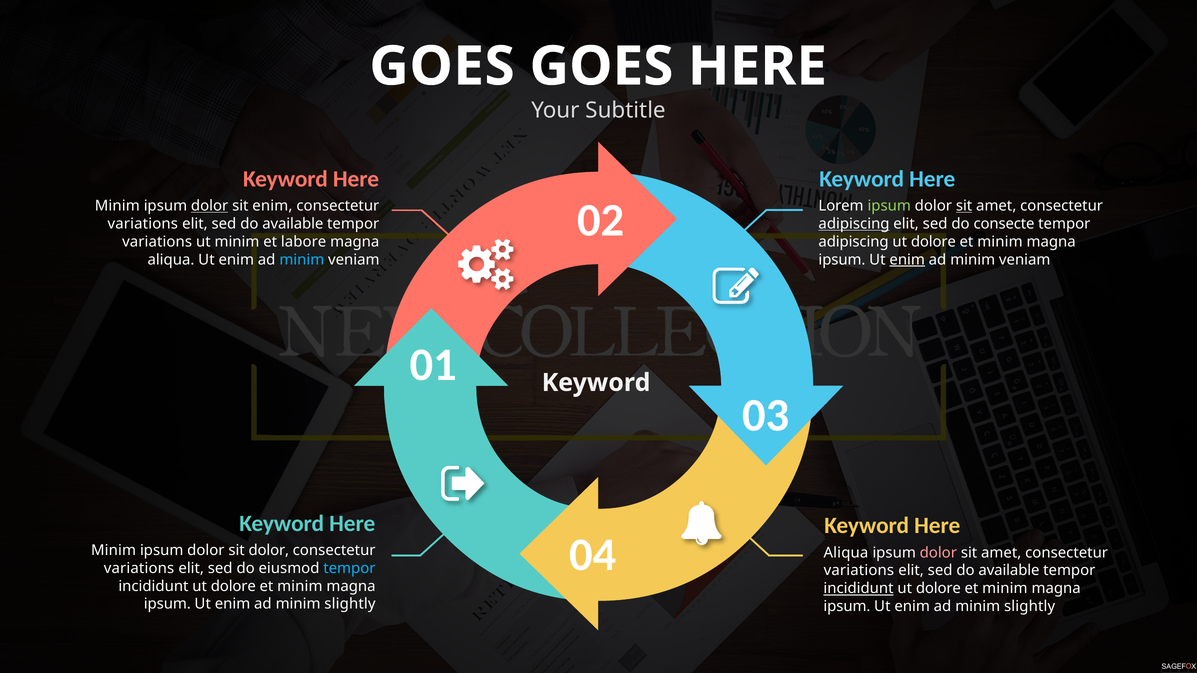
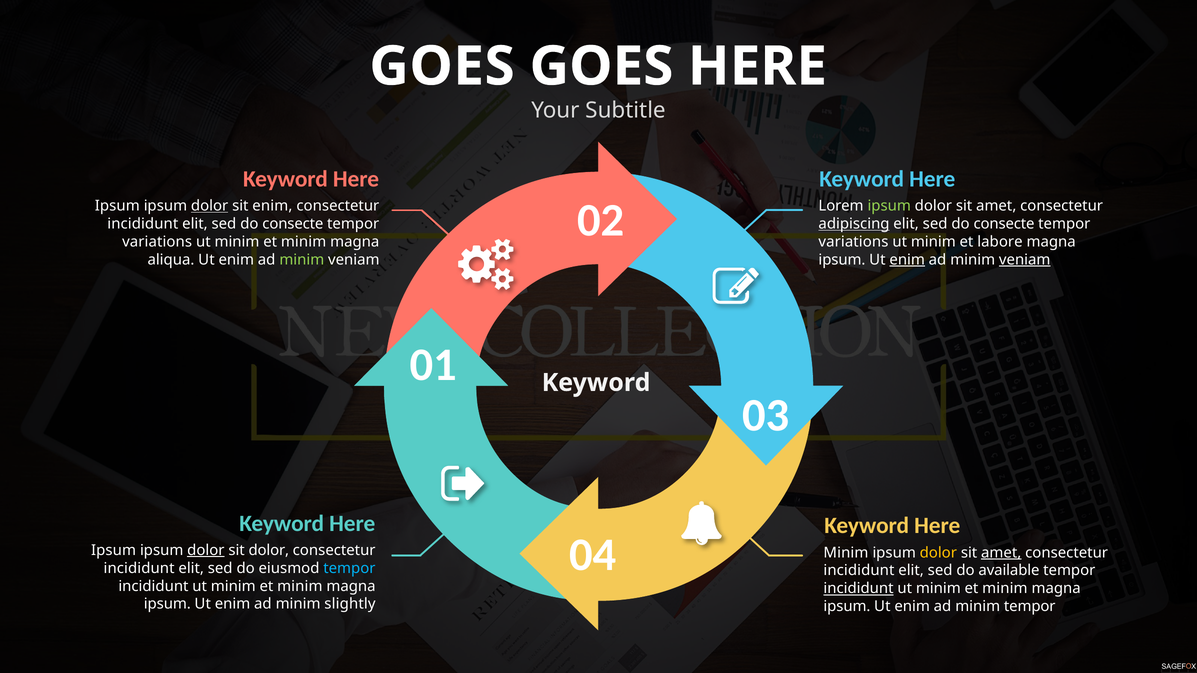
Minim: Minim -> Ipsum (117, 206)
sit underline: present -> none (964, 206)
variations: variations -> incididunt (143, 224)
available: available -> consecte (293, 224)
labore: labore -> minim (304, 242)
adipiscing: adipiscing -> variations (853, 242)
dolore: dolore -> minim (933, 242)
minim: minim -> labore (1000, 242)
minim colour: light blue -> light green (302, 260)
veniam underline: none -> present (1025, 260)
Minim: Minim -> Ipsum (114, 550)
dolor underline: none -> present (206, 550)
Aliqua: Aliqua -> Minim (846, 553)
dolor colour: pink -> yellow (938, 553)
amet underline: none -> present (1001, 553)
variations: variations -> incididunt (139, 568)
variations: variations -> incididunt (859, 571)
dolore: dolore -> minim (233, 586)
dolore: dolore -> minim (938, 589)
slightly: slightly -> tempor (1030, 607)
